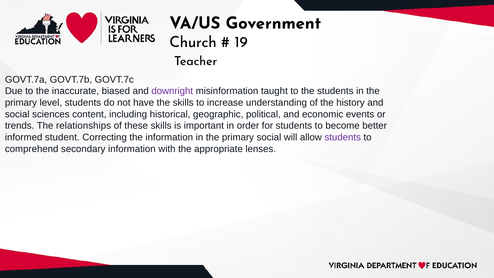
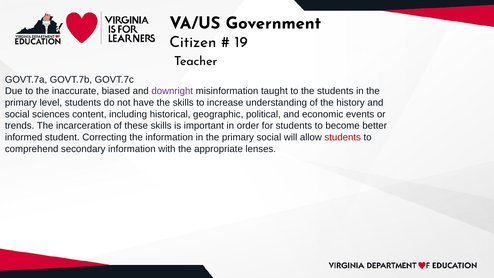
Church: Church -> Citizen (193, 42)
relationships: relationships -> incarceration (84, 126)
students colour: purple -> red (343, 137)
